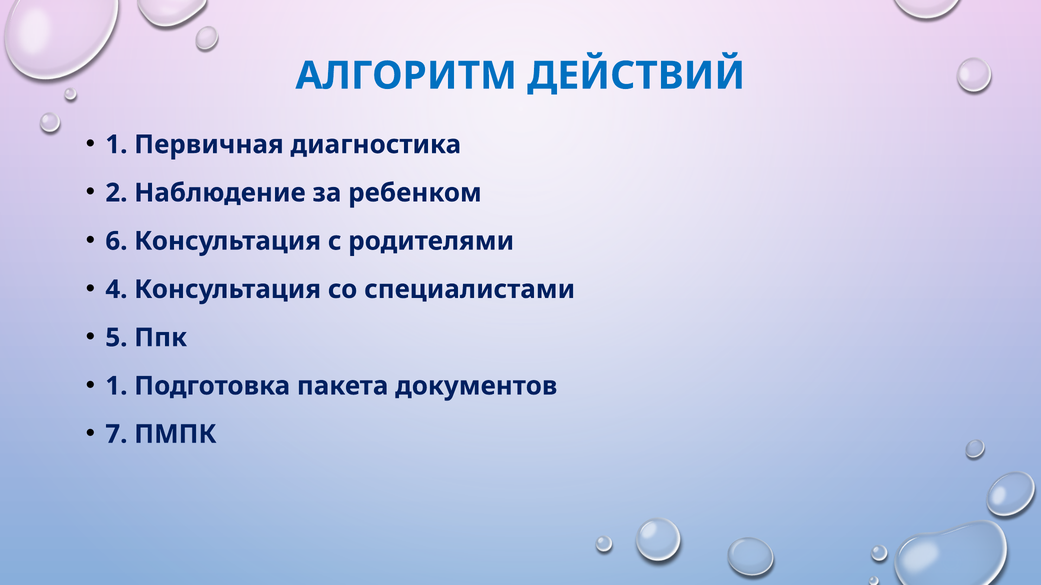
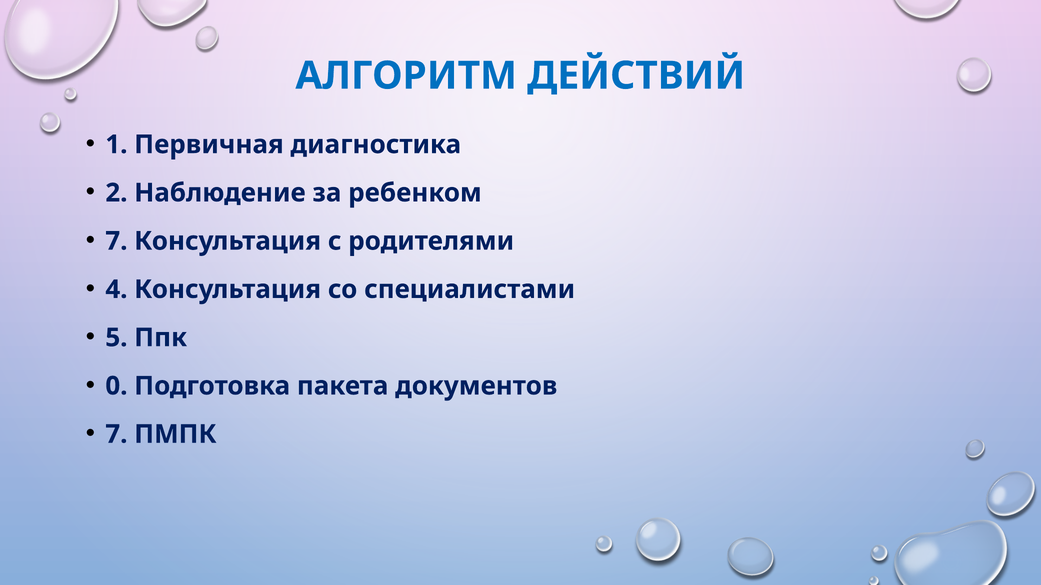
6: 6 -> 7 (116, 241)
1: 1 -> 0 (116, 386)
